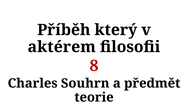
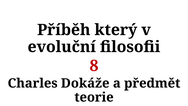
aktérem: aktérem -> evoluční (62, 47)
Souhrn: Souhrn -> Dokáže (85, 83)
